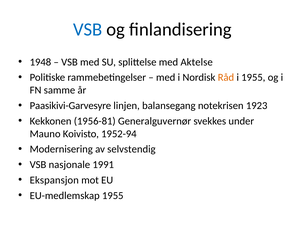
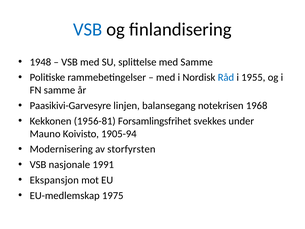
med Aktelse: Aktelse -> Samme (197, 62)
Råd colour: orange -> blue (226, 77)
1923: 1923 -> 1968 (257, 106)
Generalguvernør: Generalguvernør -> Forsamlingsfrihet (155, 121)
1952-94: 1952-94 -> 1905-94 (119, 134)
selvstendig: selvstendig -> storfyrsten (131, 149)
EU-medlemskap 1955: 1955 -> 1975 (113, 195)
